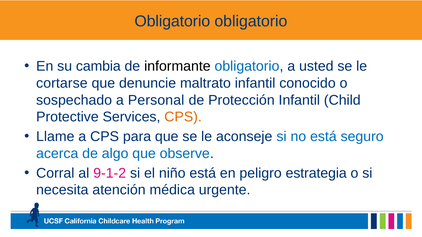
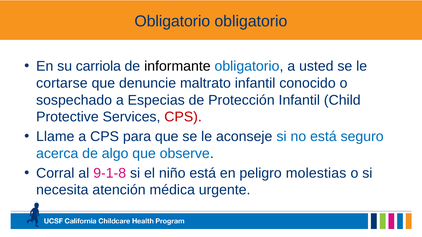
cambia: cambia -> carriola (98, 66)
Personal: Personal -> Especias (156, 100)
CPS colour: orange -> red (183, 117)
9-1-2: 9-1-2 -> 9-1-8 (110, 173)
estrategia: estrategia -> molestias (316, 173)
